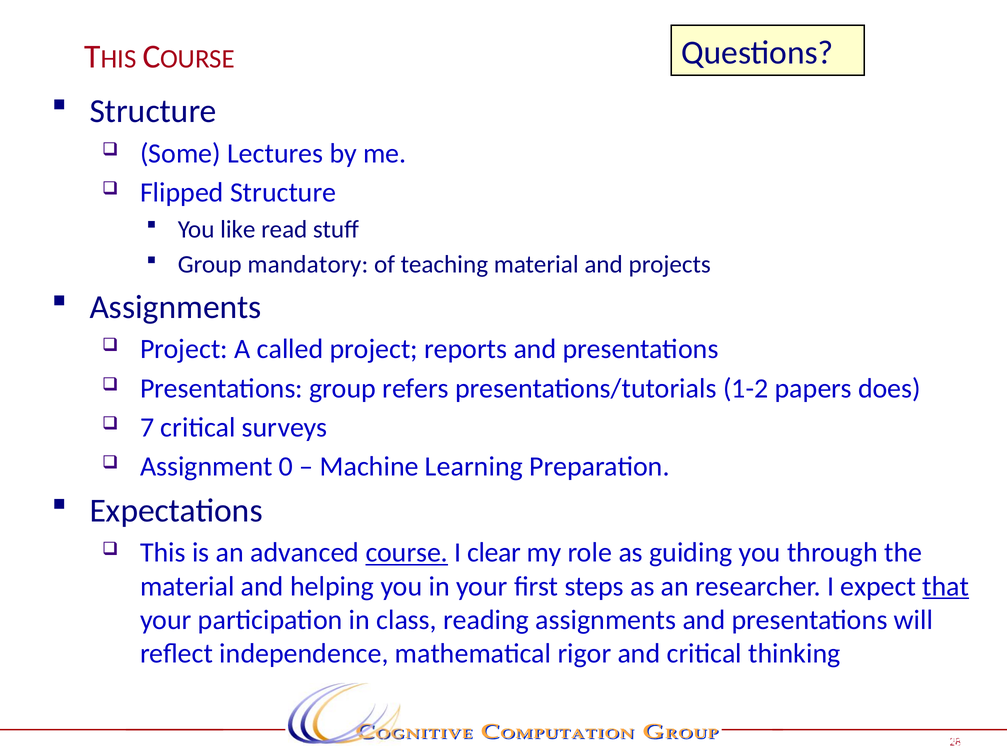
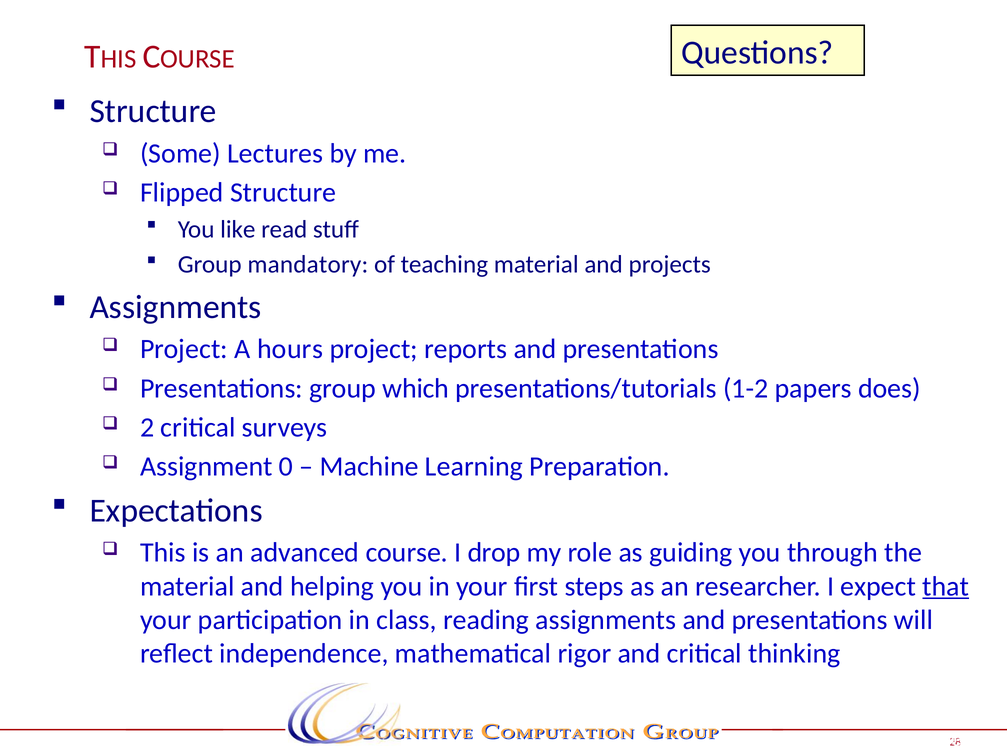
called: called -> hours (290, 349)
refers: refers -> which (416, 388)
7: 7 -> 2 (147, 428)
course underline: present -> none (407, 553)
clear: clear -> drop (494, 553)
